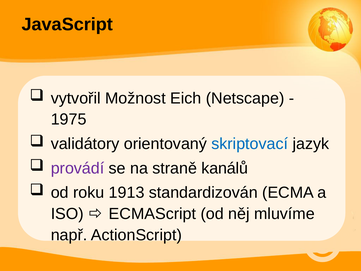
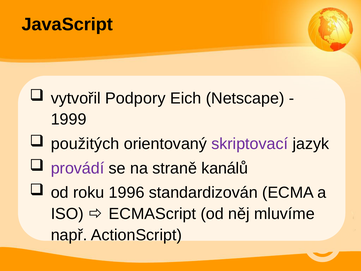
Možnost: Možnost -> Podpory (135, 98)
1975: 1975 -> 1999 (69, 119)
validátory: validátory -> použitých (85, 144)
skriptovací colour: blue -> purple (250, 144)
1913: 1913 -> 1996 (127, 193)
